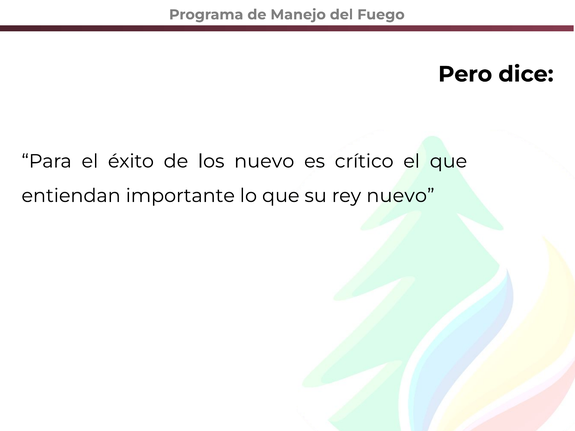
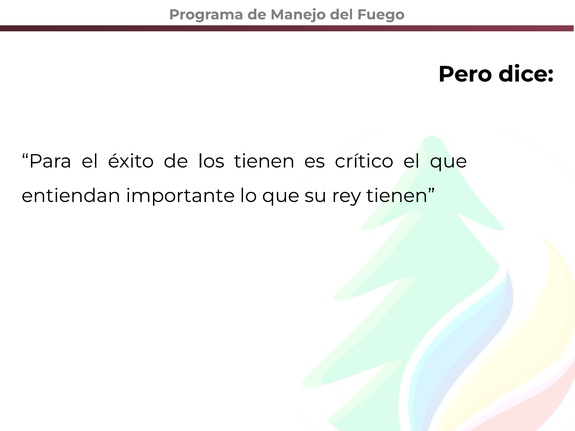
los nuevo: nuevo -> tienen (264, 161)
rey nuevo: nuevo -> tienen (401, 196)
